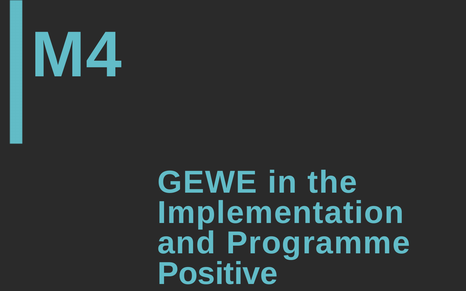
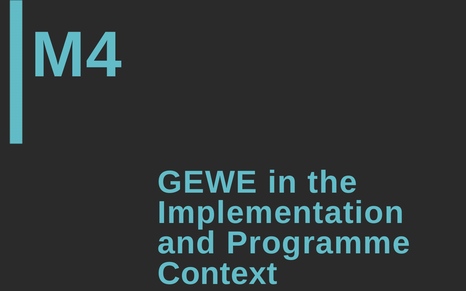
Positive: Positive -> Context (217, 274)
